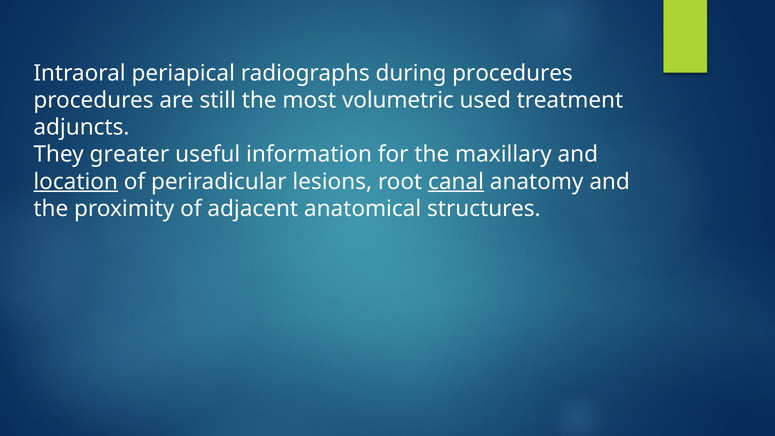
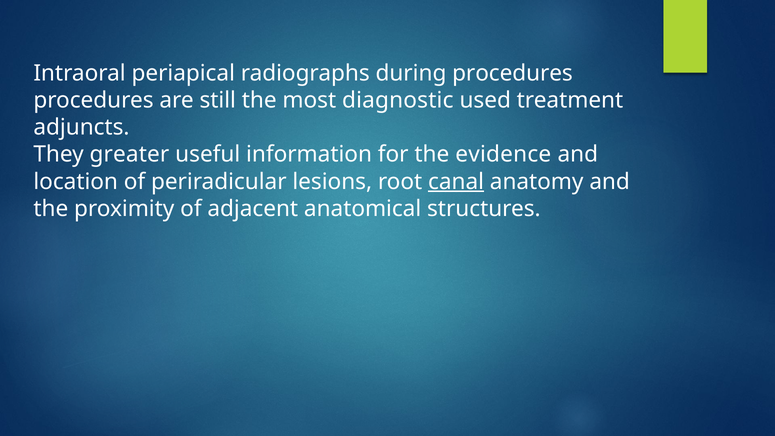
volumetric: volumetric -> diagnostic (398, 100)
maxillary: maxillary -> evidence (503, 154)
location underline: present -> none (76, 182)
